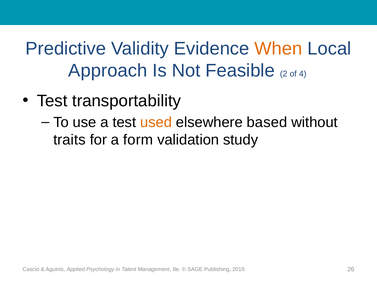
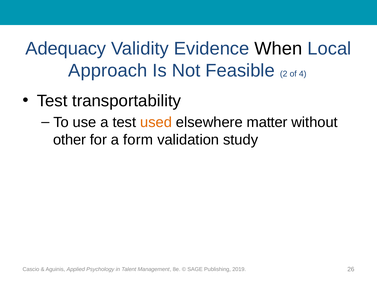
Predictive: Predictive -> Adequacy (66, 49)
When colour: orange -> black (278, 49)
based: based -> matter (267, 123)
traits: traits -> other (70, 140)
